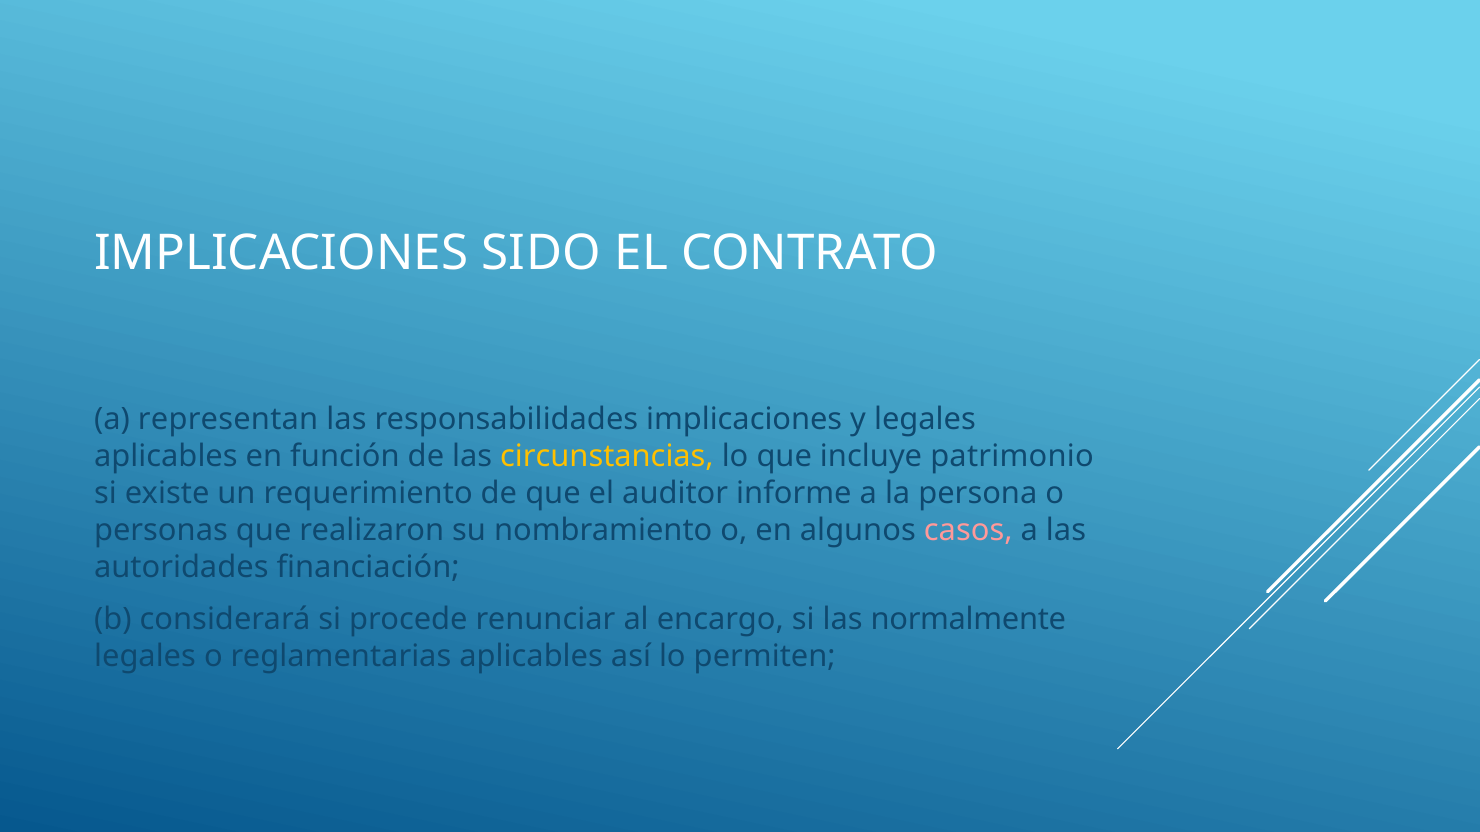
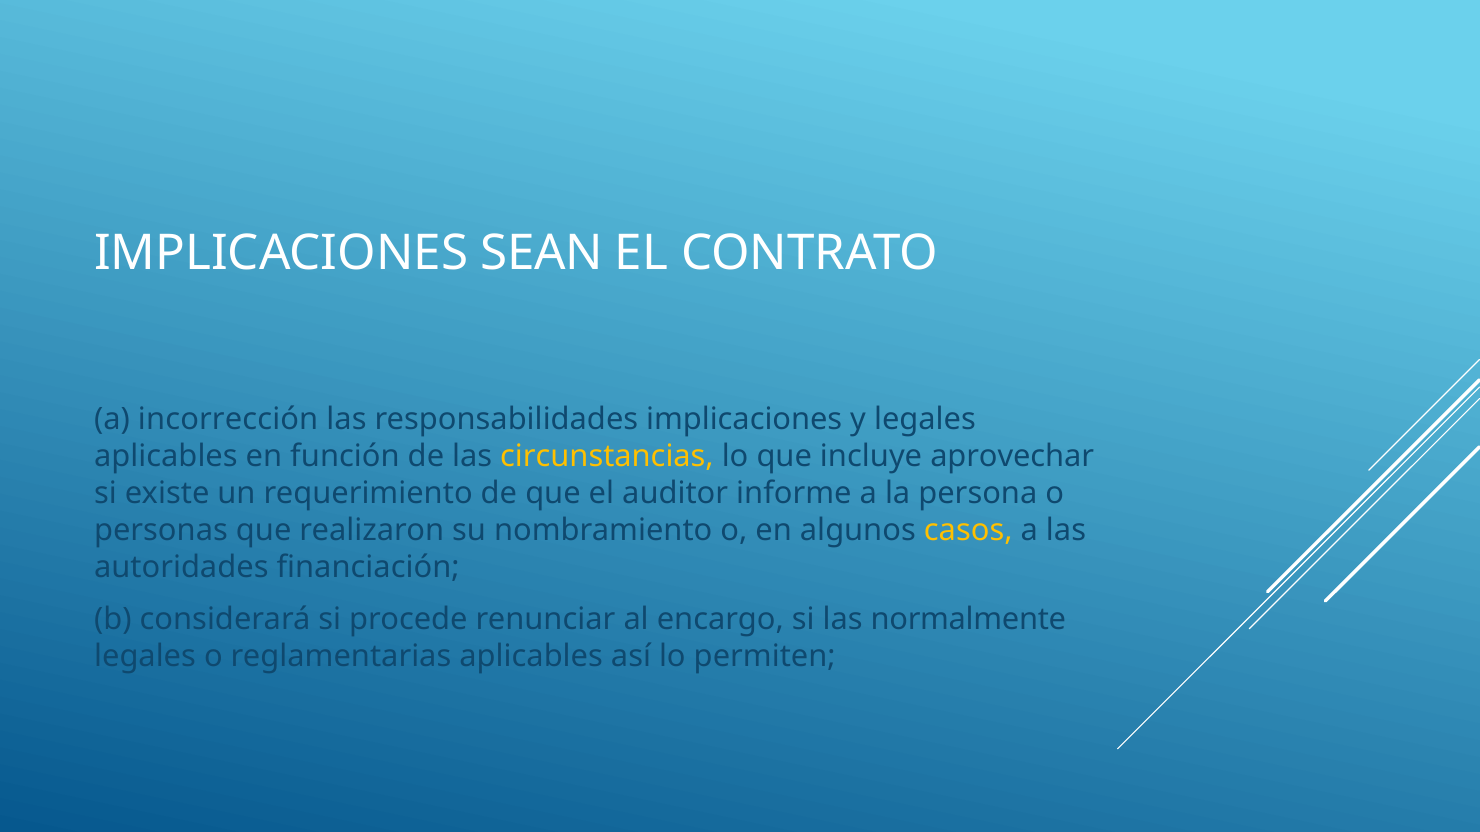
SIDO: SIDO -> SEAN (542, 253)
representan: representan -> incorrección (228, 419)
patrimonio: patrimonio -> aprovechar (1012, 456)
casos colour: pink -> yellow (968, 530)
